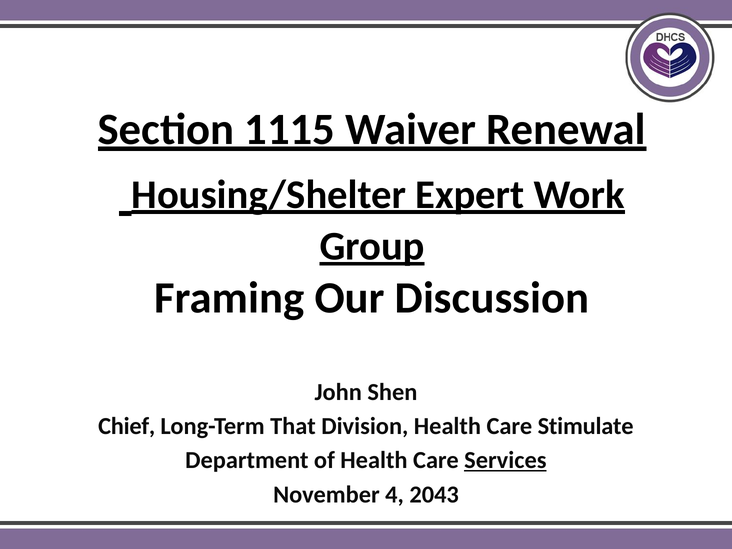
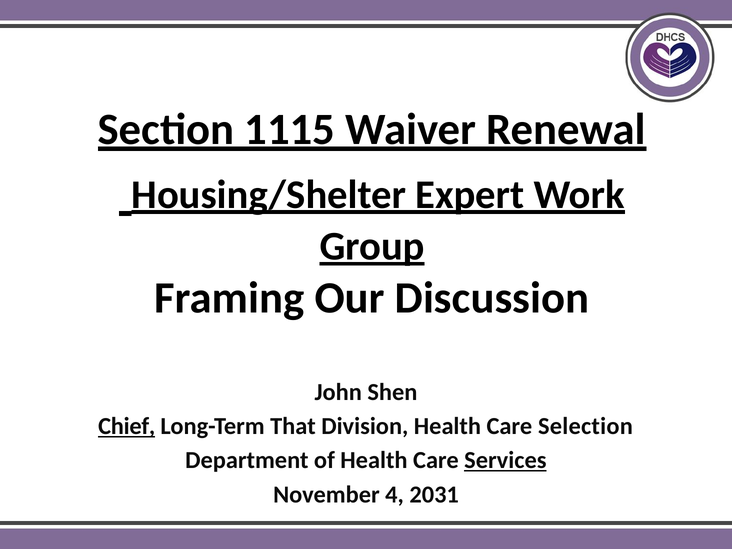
Chief underline: none -> present (127, 426)
Stimulate: Stimulate -> Selection (585, 426)
2043: 2043 -> 2031 (434, 495)
